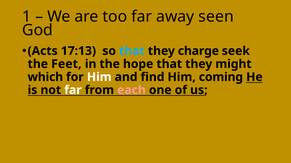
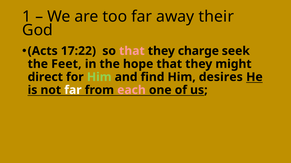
seen: seen -> their (216, 17)
17:13: 17:13 -> 17:22 (78, 51)
that colour: light blue -> pink (132, 51)
which: which -> direct (45, 77)
Him colour: white -> light green (99, 77)
coming: coming -> desires (221, 77)
